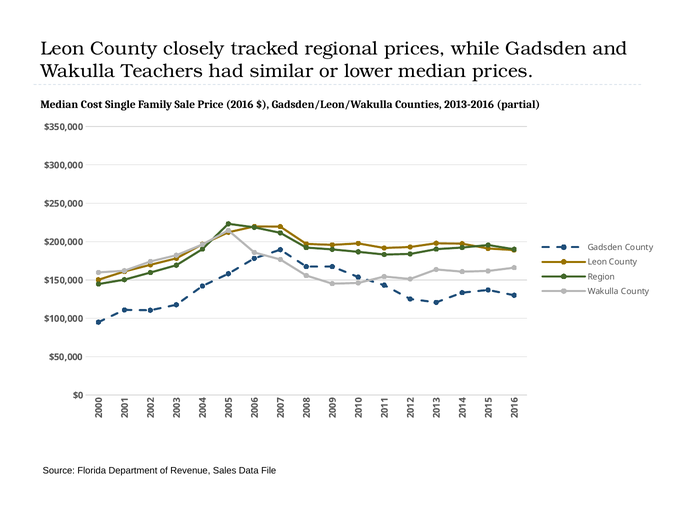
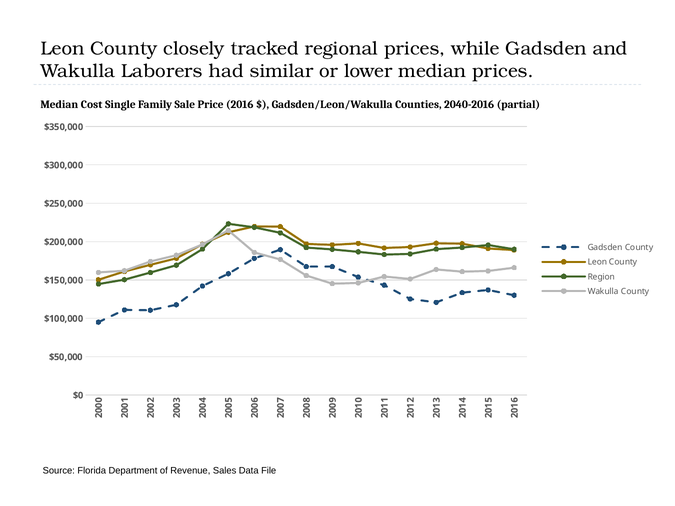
Teachers: Teachers -> Laborers (162, 71)
2013-2016: 2013-2016 -> 2040-2016 (469, 104)
